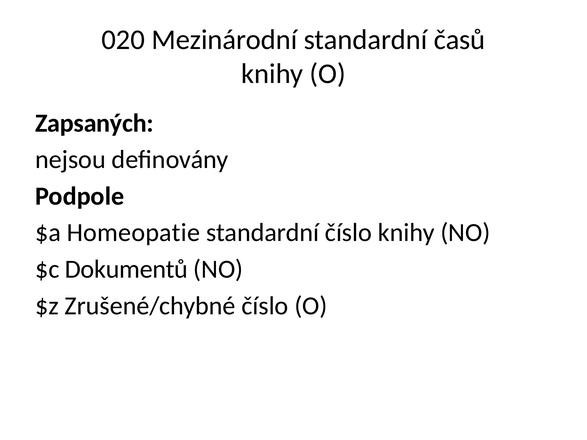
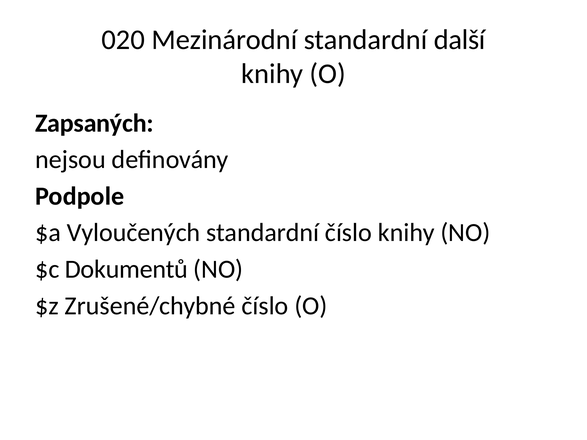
časů: časů -> další (460, 40)
Homeopatie: Homeopatie -> Vyloučených (134, 233)
